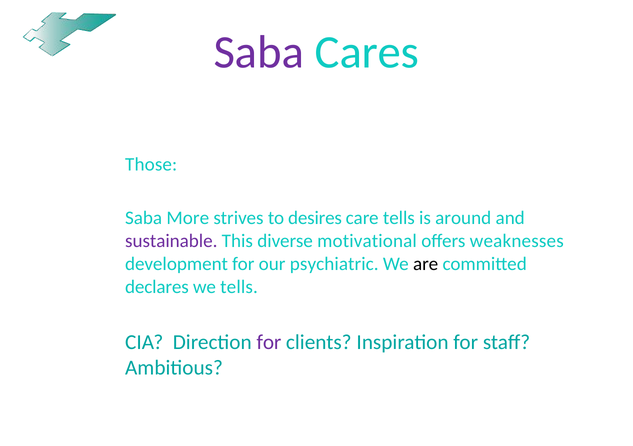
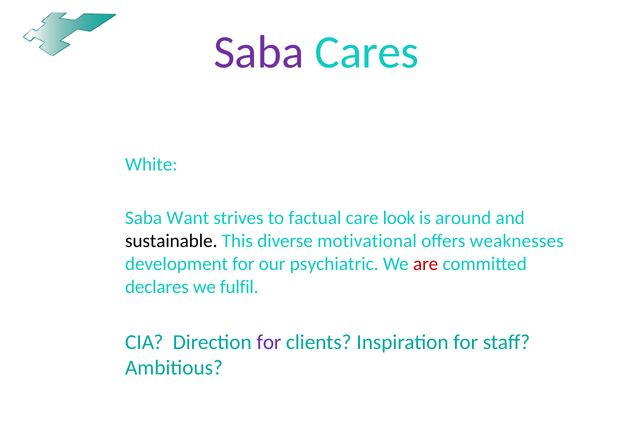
Those: Those -> White (151, 165)
More: More -> Want (188, 218)
desires: desires -> factual (315, 218)
care tells: tells -> look (399, 218)
sustainable colour: purple -> black (171, 241)
are colour: black -> red (426, 264)
we tells: tells -> fulfil (239, 287)
